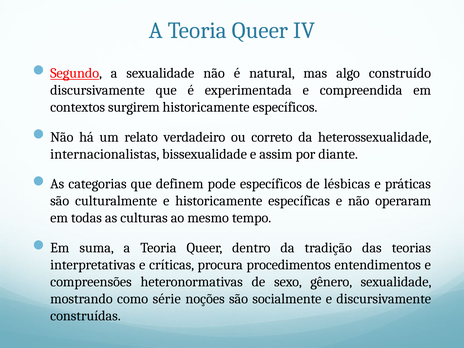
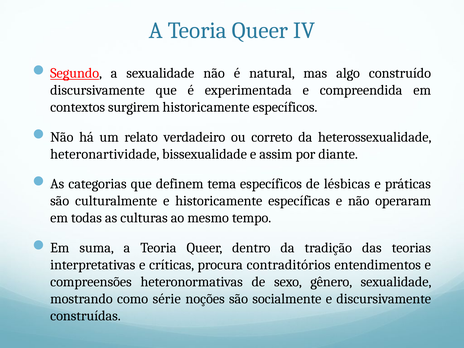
internacionalistas: internacionalistas -> heteronartividade (105, 154)
pode: pode -> tema (222, 184)
procedimentos: procedimentos -> contraditórios (289, 265)
